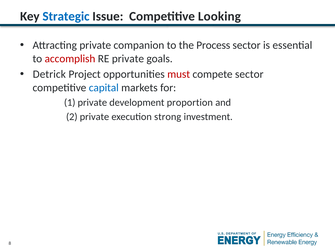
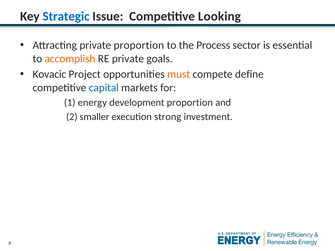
private companion: companion -> proportion (139, 45)
accomplish colour: red -> orange (70, 59)
Detrick: Detrick -> Kovacic (49, 74)
must colour: red -> orange (179, 74)
compete sector: sector -> define (249, 74)
1 private: private -> energy (92, 103)
2 private: private -> smaller (95, 117)
